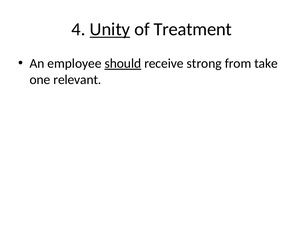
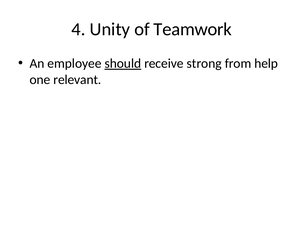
Unity underline: present -> none (110, 29)
Treatment: Treatment -> Teamwork (193, 29)
take: take -> help (266, 64)
